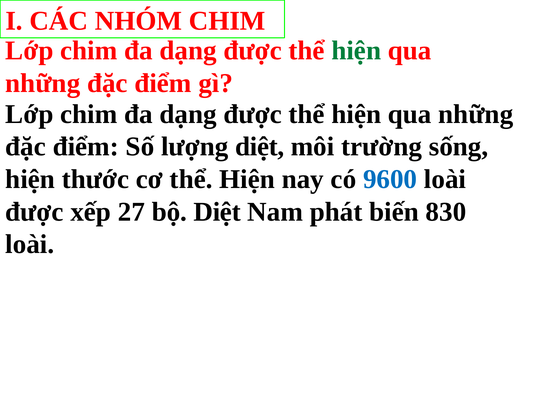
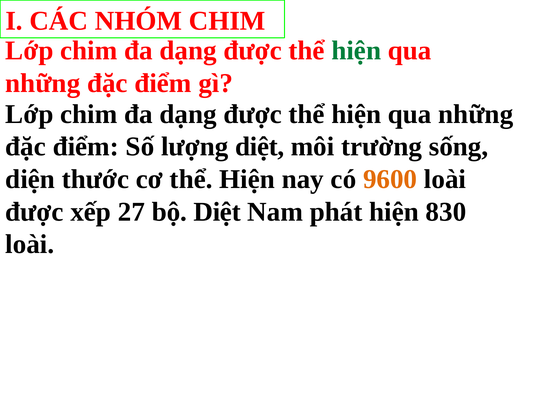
hiện: hiện -> diện (30, 179)
9600 colour: blue -> orange (390, 179)
phát biến: biến -> hiện (394, 212)
